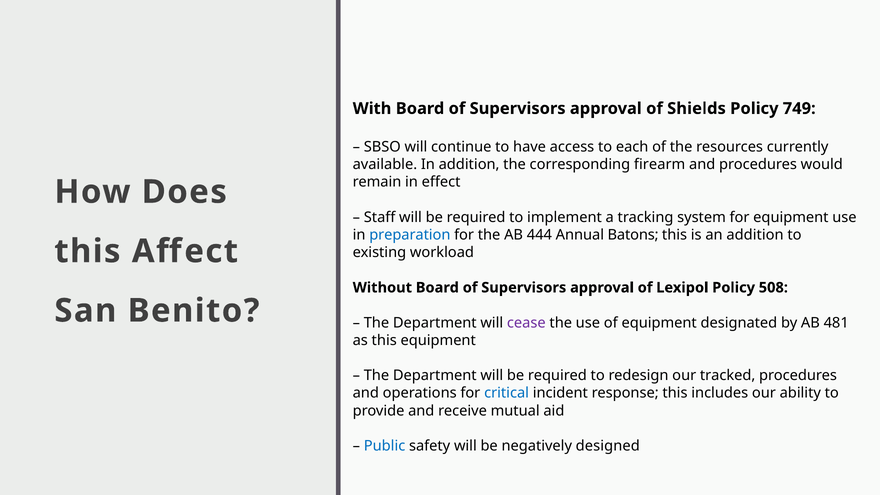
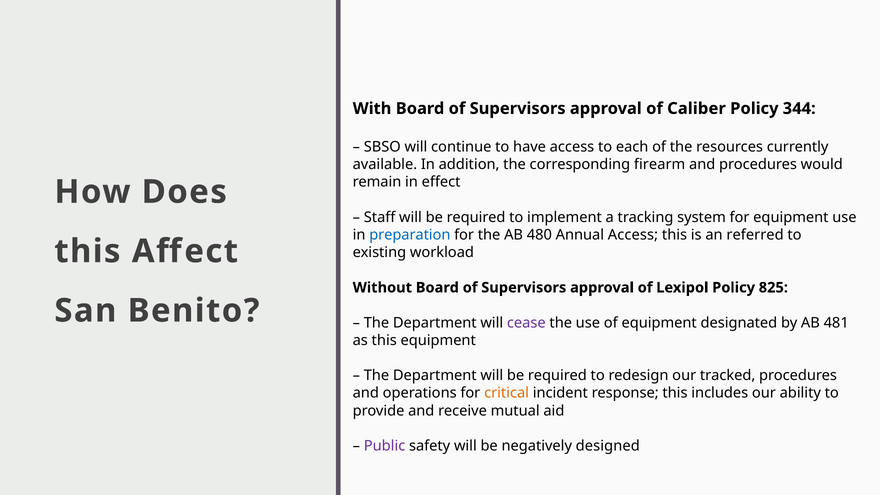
Shields: Shields -> Caliber (696, 108)
749: 749 -> 344 (799, 108)
444: 444 -> 480 (539, 235)
Annual Batons: Batons -> Access (633, 235)
an addition: addition -> referred (755, 235)
508: 508 -> 825 (773, 288)
critical colour: blue -> orange (507, 393)
Public colour: blue -> purple (385, 446)
